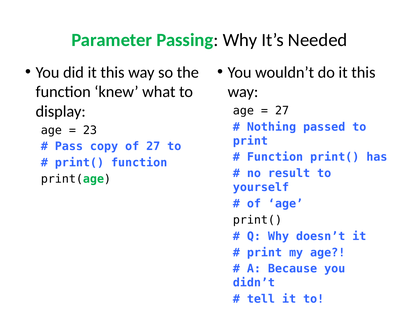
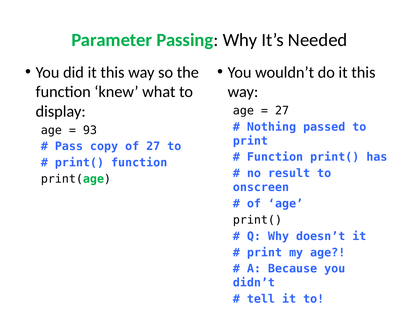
23: 23 -> 93 (90, 130)
yourself: yourself -> onscreen (261, 188)
